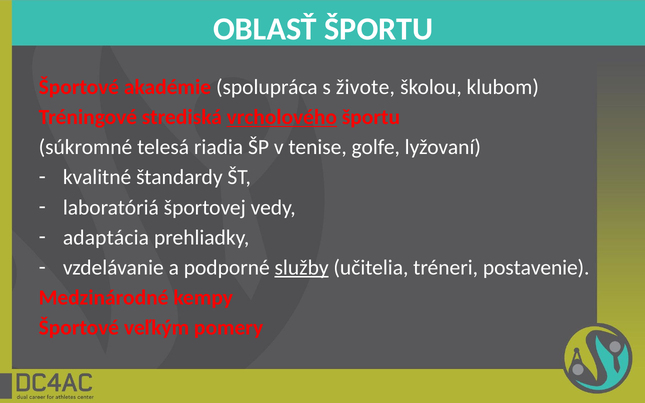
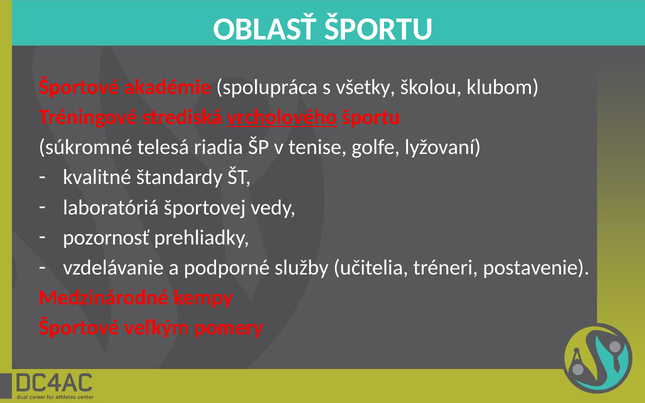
živote: živote -> všetky (366, 87)
adaptácia: adaptácia -> pozornosť (106, 238)
služby underline: present -> none (302, 268)
